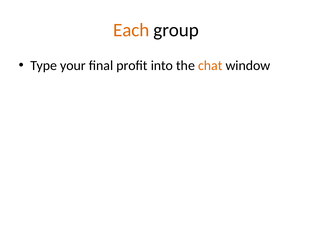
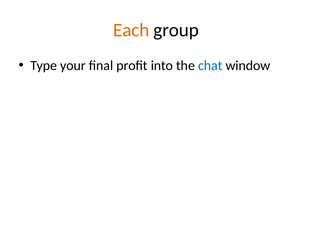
chat colour: orange -> blue (210, 65)
